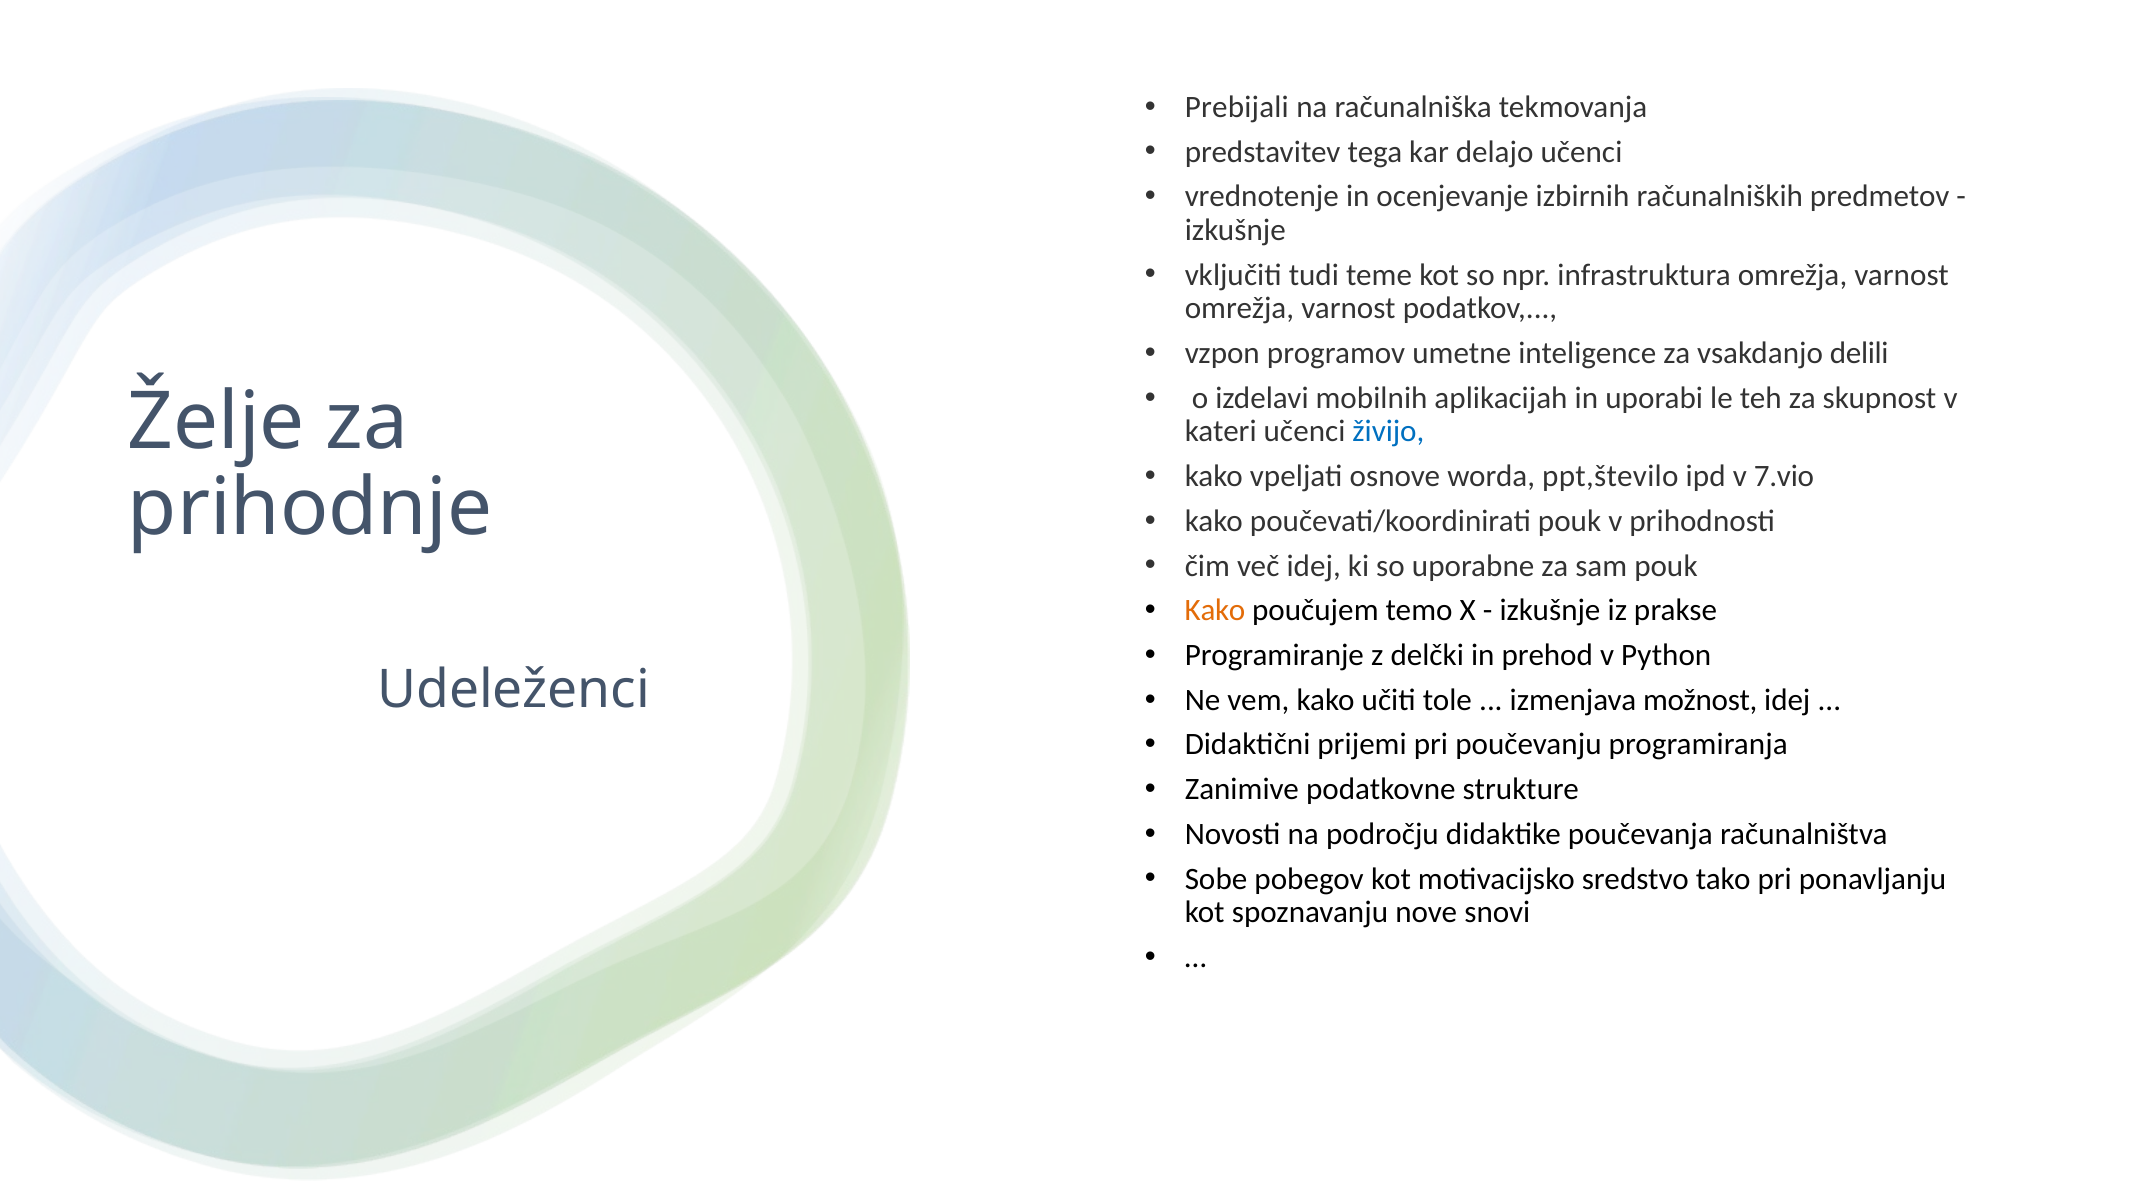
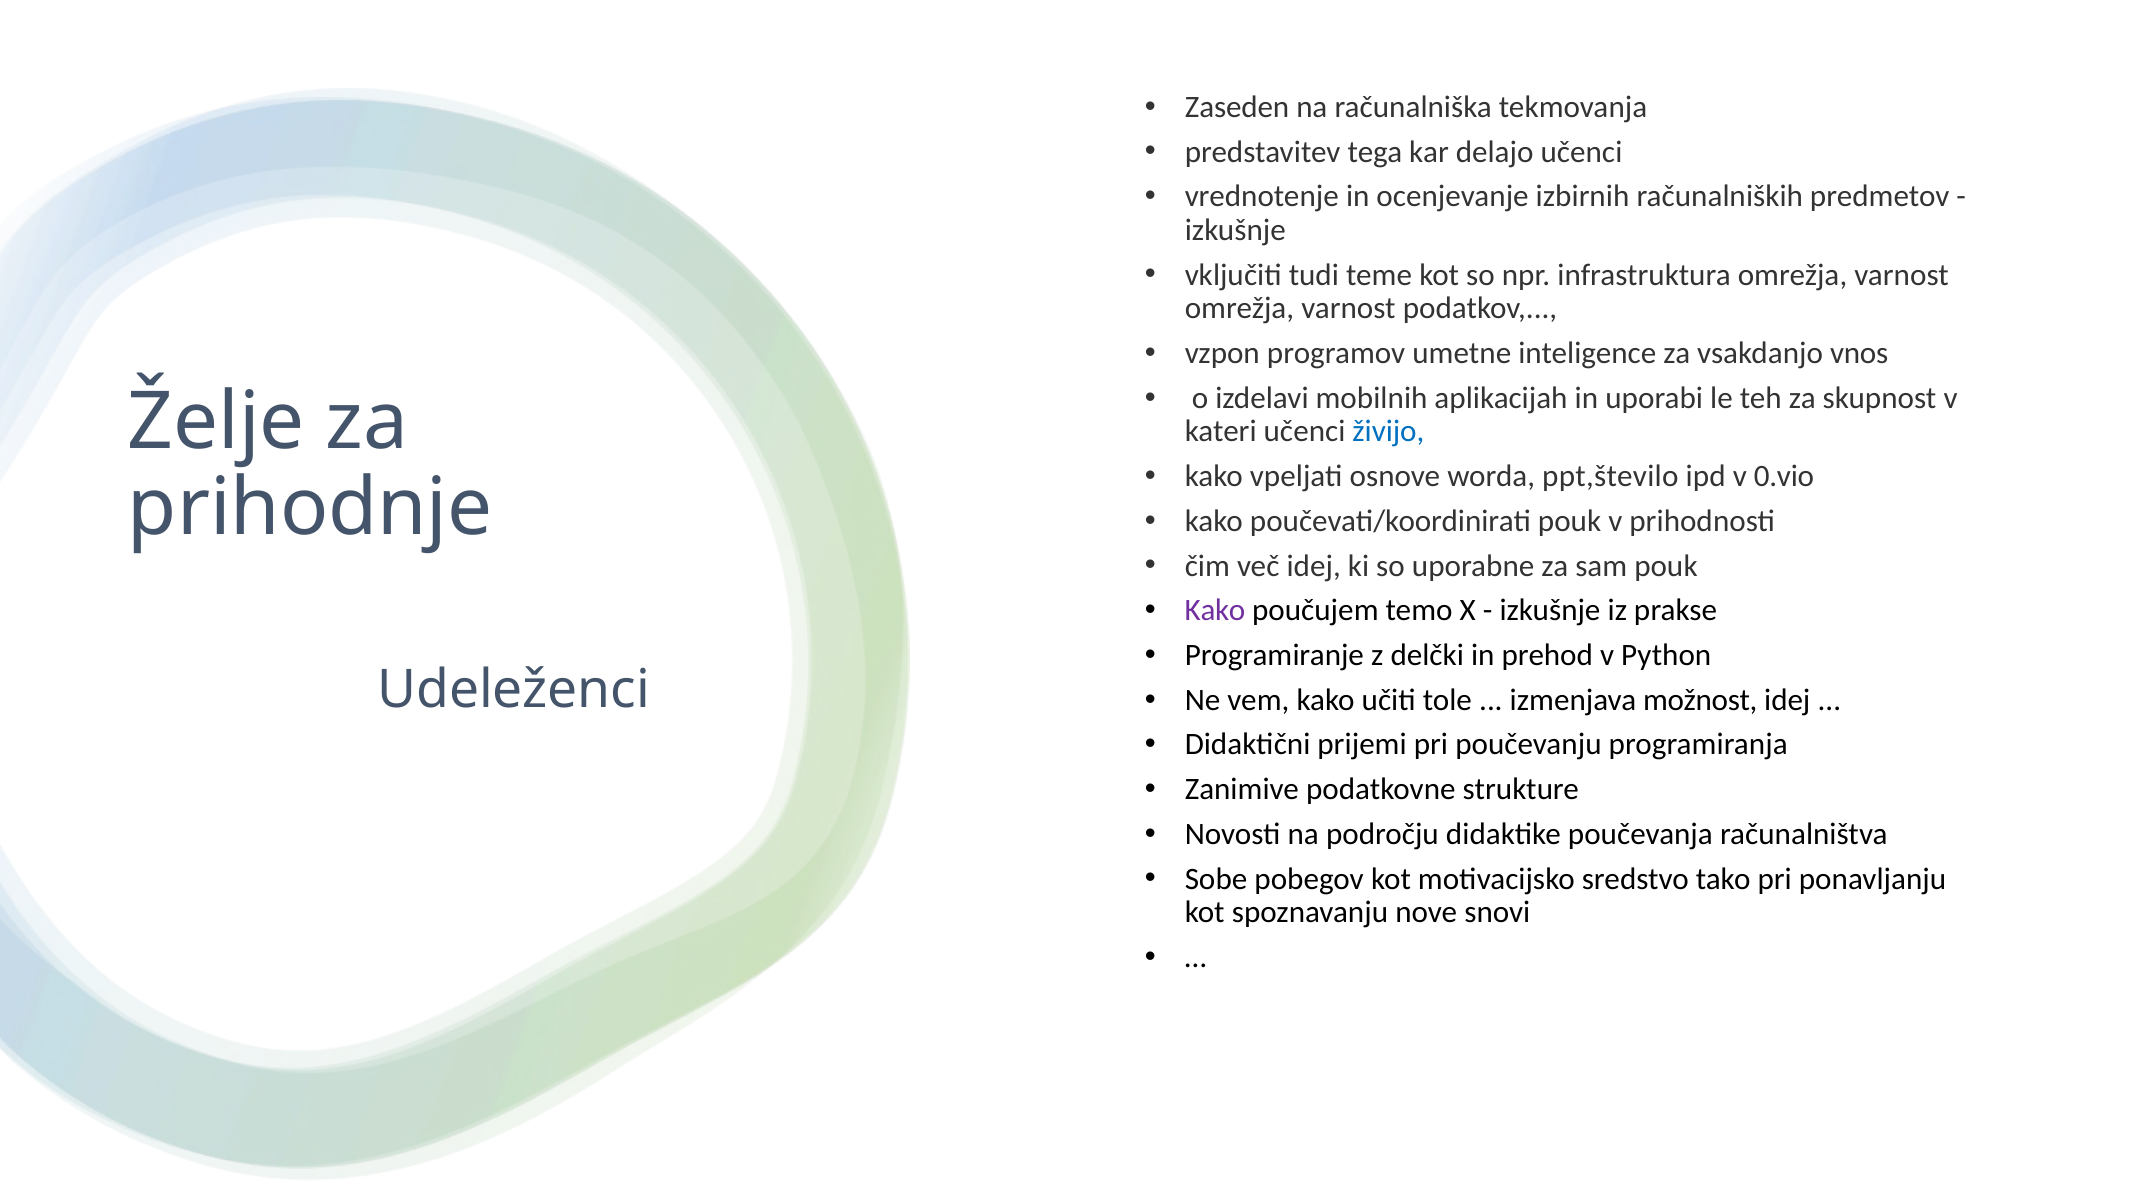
Prebijali: Prebijali -> Zaseden (1237, 107)
delili: delili -> vnos (1859, 353)
7.vio: 7.vio -> 0.vio (1784, 476)
Kako colour: orange -> purple (1215, 610)
